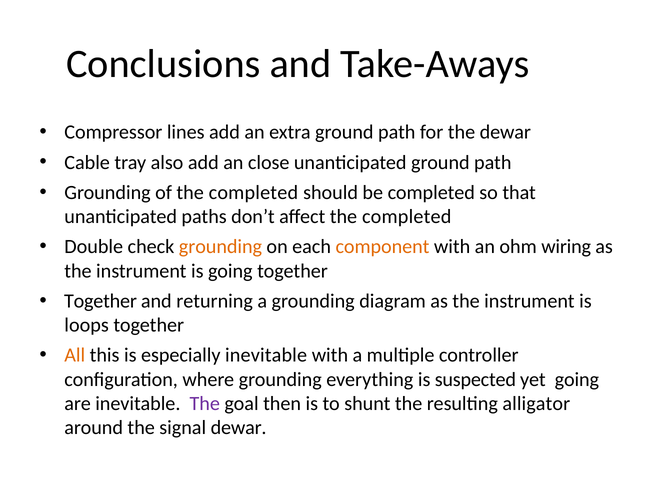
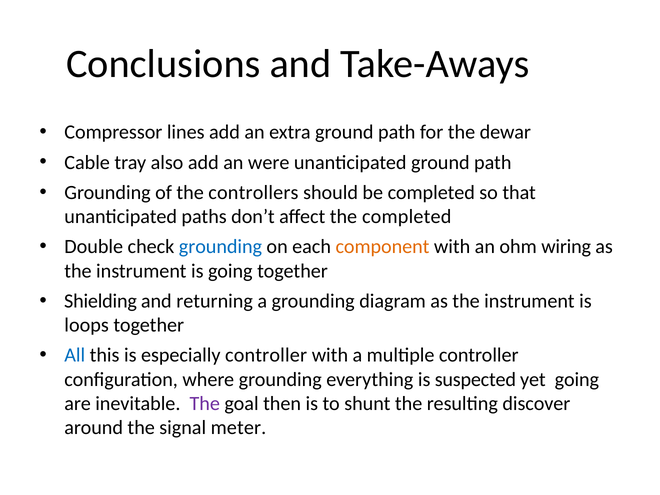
close: close -> were (269, 162)
of the completed: completed -> controllers (253, 192)
grounding colour: orange -> blue (220, 247)
Together: Together -> Shielding (100, 301)
All colour: orange -> blue (75, 355)
especially inevitable: inevitable -> controller (266, 355)
alligator: alligator -> discover (536, 404)
signal dewar: dewar -> meter (238, 428)
